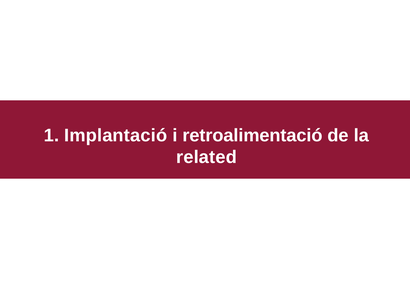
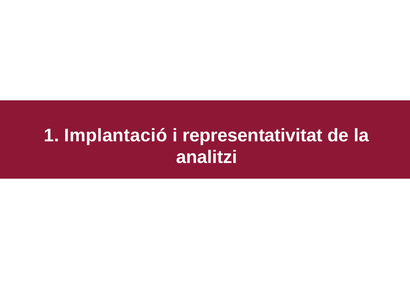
retroalimentació: retroalimentació -> representativitat (253, 136)
related: related -> analitzi (207, 158)
